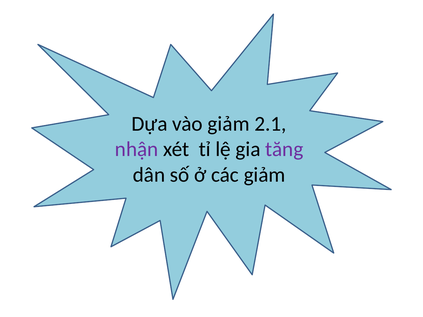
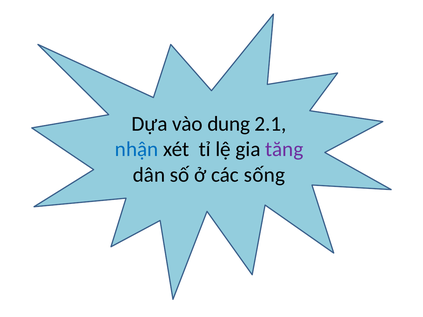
vào giảm: giảm -> dung (229, 124)
nhận colour: purple -> blue (137, 149)
các giảm: giảm -> sống (264, 175)
